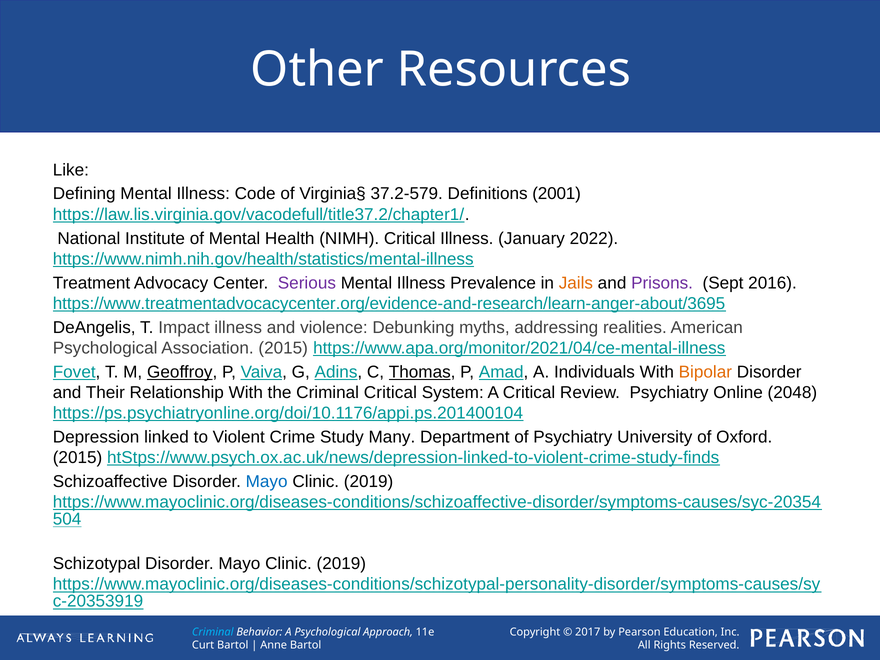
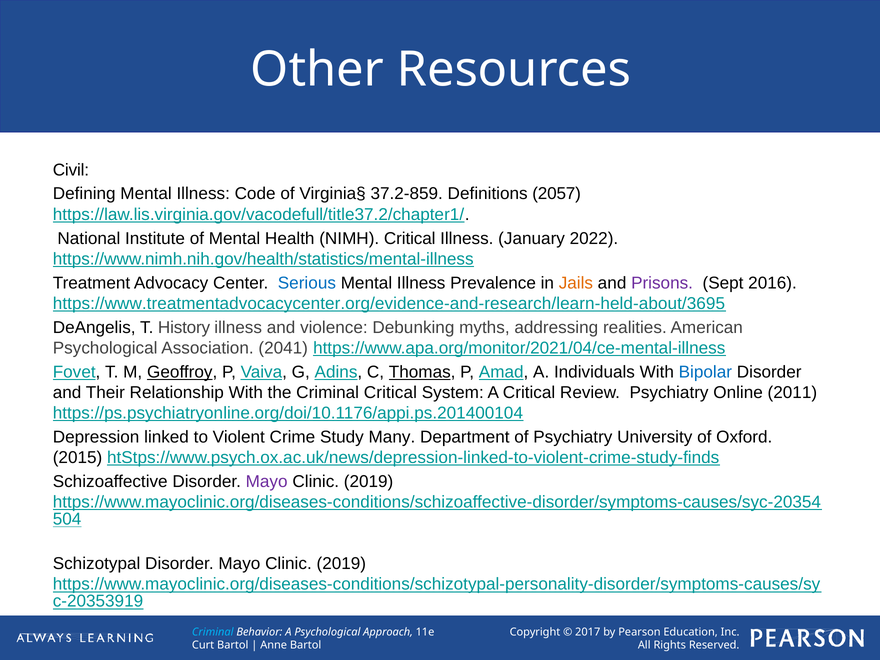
Like: Like -> Civil (71, 170)
37.2-579: 37.2-579 -> 37.2-859 (407, 194)
2001: 2001 -> 2057 (557, 194)
Serious colour: purple -> blue (307, 283)
https://www.treatmentadvocacycenter.org/evidence-and-research/learn-anger-about/3695: https://www.treatmentadvocacycenter.org/evidence-and-research/learn-anger-about/3695 -> https://www.treatmentadvocacycenter.org/evidence-and-research/learn-held-about/3695 (389, 303)
Impact: Impact -> History (184, 327)
Association 2015: 2015 -> 2041 (283, 348)
Bipolar colour: orange -> blue (705, 372)
2048: 2048 -> 2011 (792, 392)
Mayo colour: blue -> purple (267, 482)
